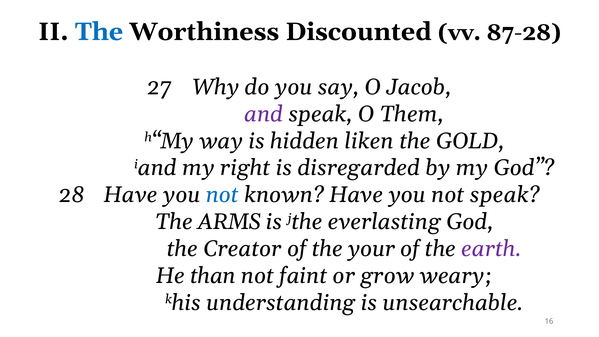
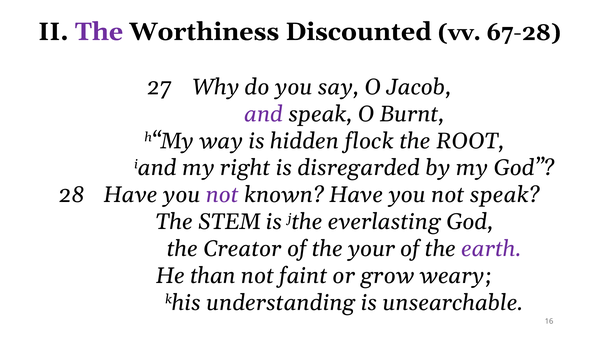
The colour: blue -> purple (99, 32)
87-28: 87-28 -> 67-28 (524, 33)
Them: Them -> Burnt (412, 114)
liken: liken -> flock (369, 141)
GOLD: GOLD -> ROOT (470, 141)
not colour: blue -> purple (222, 195)
ARMS: ARMS -> STEM (229, 222)
